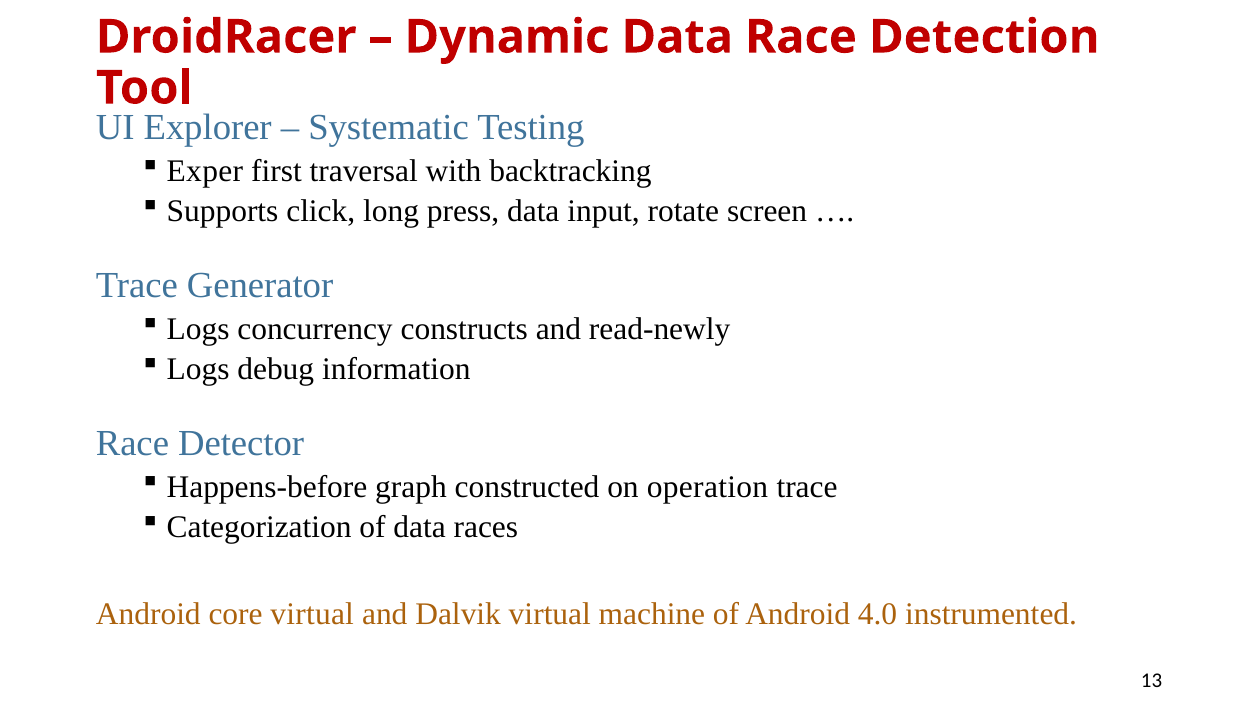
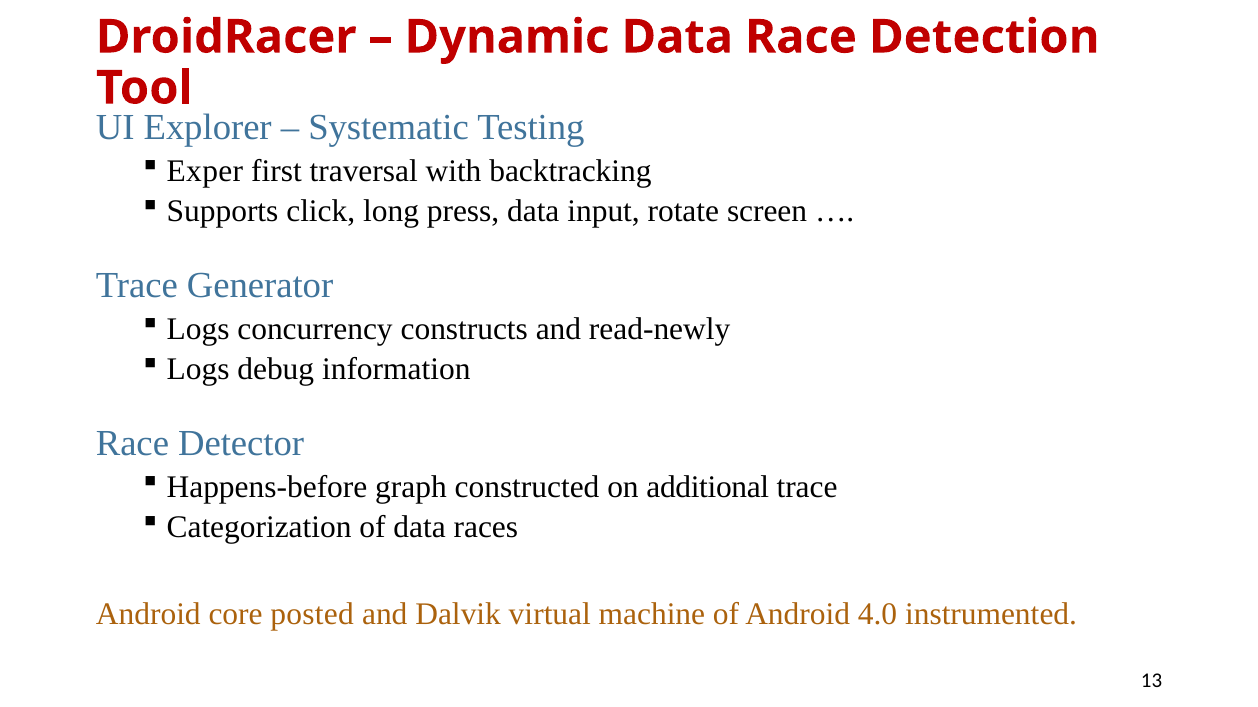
operation: operation -> additional (708, 487)
core virtual: virtual -> posted (312, 615)
